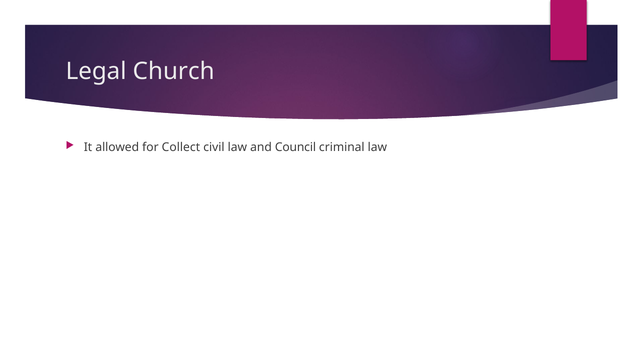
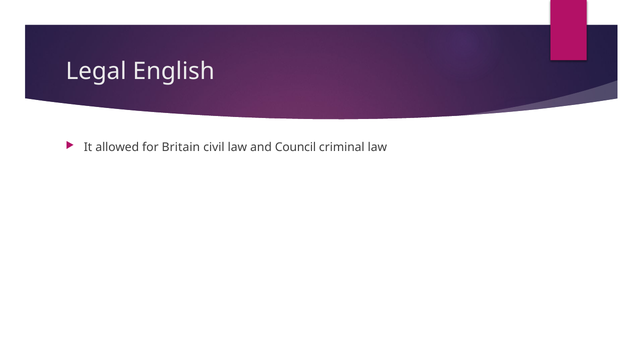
Church: Church -> English (174, 72)
Collect: Collect -> Britain (181, 148)
